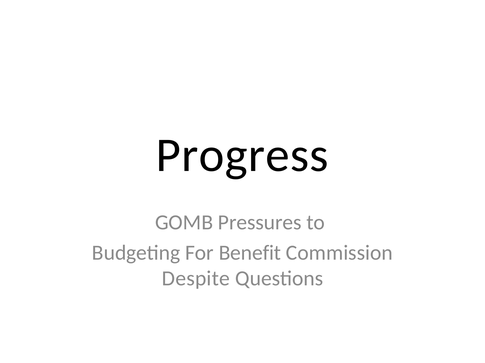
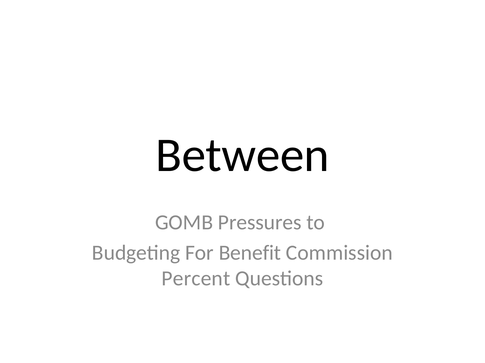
Progress: Progress -> Between (242, 155)
Despite: Despite -> Percent (196, 279)
